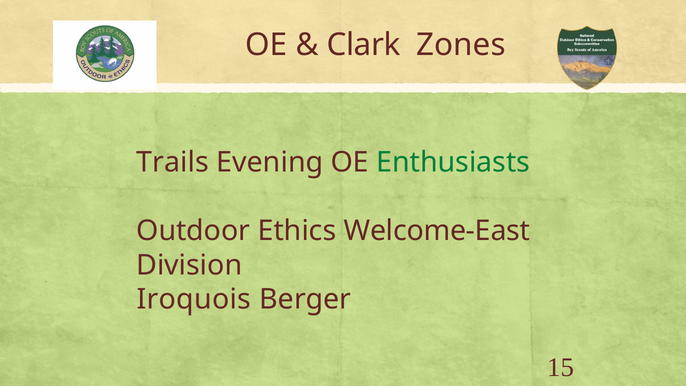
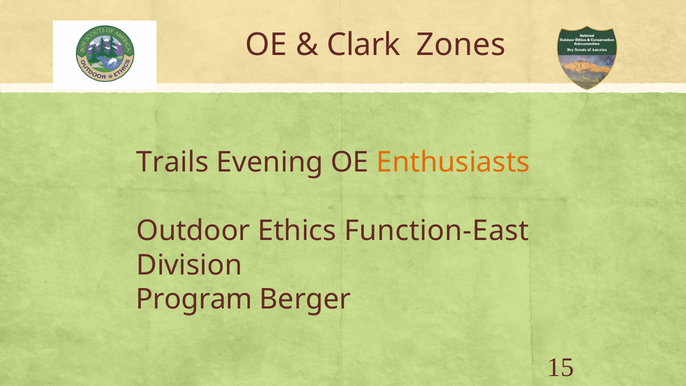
Enthusiasts colour: green -> orange (453, 162)
Welcome-East: Welcome-East -> Function-East (437, 231)
Iroquois: Iroquois -> Program (194, 299)
